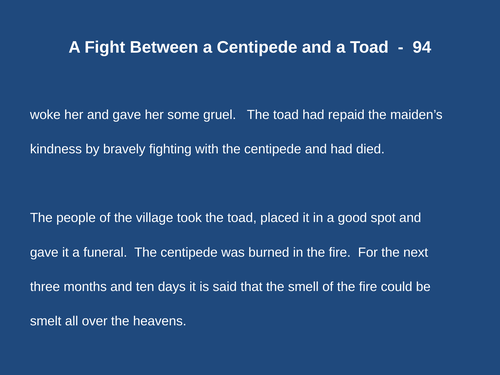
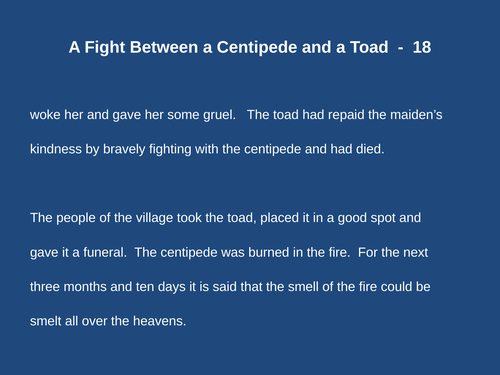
94: 94 -> 18 (422, 47)
